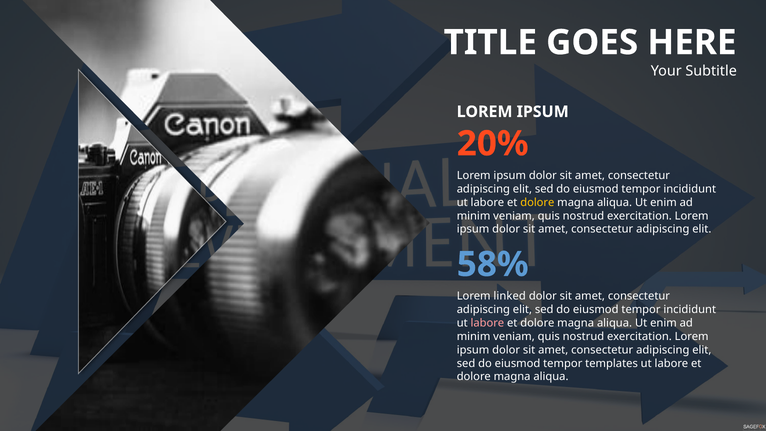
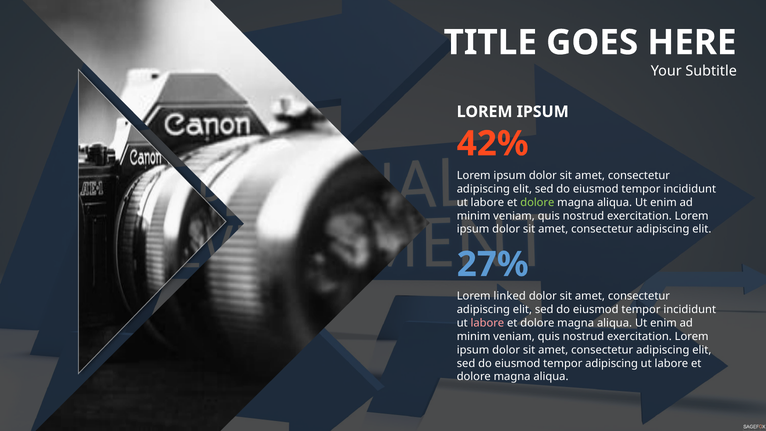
20%: 20% -> 42% (493, 144)
dolore colour: yellow -> light green (537, 202)
58%: 58% -> 27% (493, 264)
tempor templates: templates -> adipiscing (612, 363)
